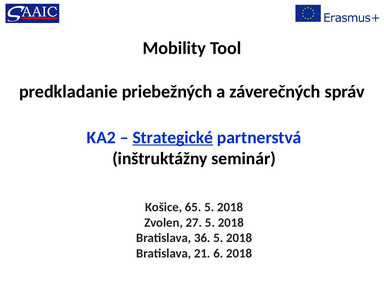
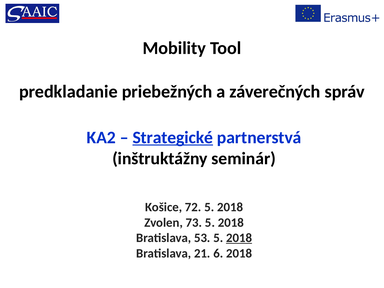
65: 65 -> 72 (193, 207)
27: 27 -> 73 (194, 223)
36: 36 -> 53 (202, 238)
2018 underline: none -> present (239, 238)
